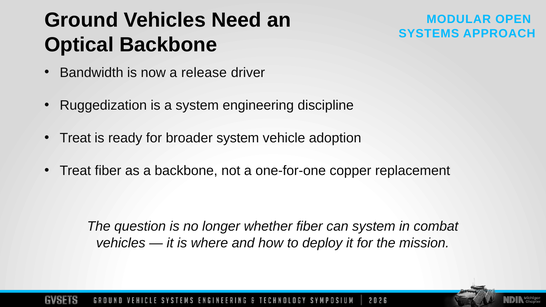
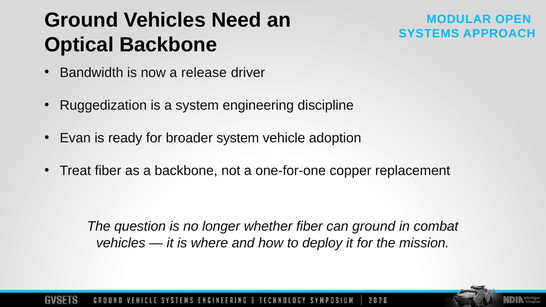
Treat: Treat -> Evan (75, 138)
can system: system -> ground (374, 227)
